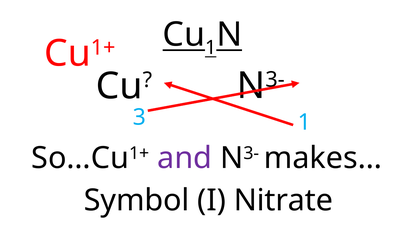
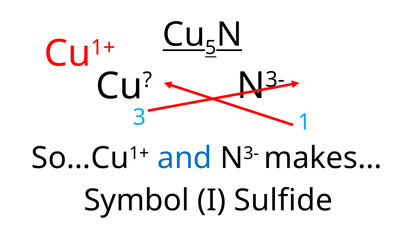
Cu 1: 1 -> 5 (211, 48)
and colour: purple -> blue (185, 159)
Nitrate: Nitrate -> Sulfide (283, 201)
